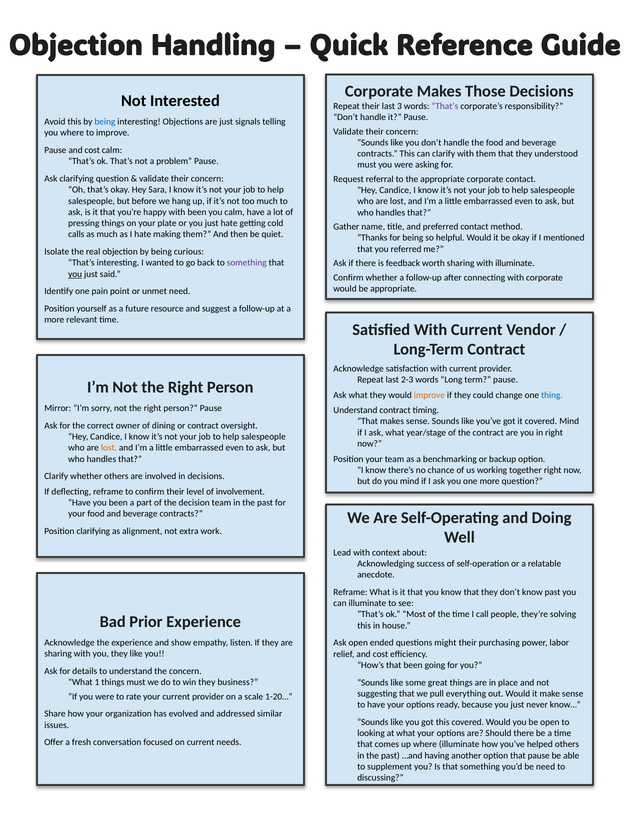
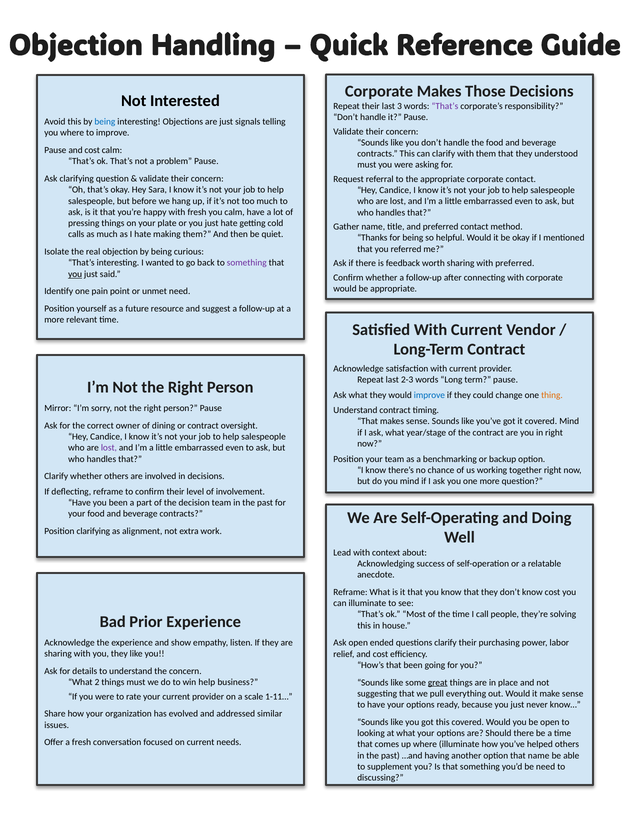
with been: been -> fresh (197, 212)
with illuminate: illuminate -> preferred (515, 263)
improve colour: orange -> blue (429, 395)
thing colour: blue -> orange (552, 395)
lost colour: orange -> purple (109, 448)
know past: past -> cost (552, 592)
questions might: might -> clarify (446, 643)
1: 1 -> 2 (97, 683)
win they: they -> help (207, 683)
great underline: none -> present (438, 683)
1-20…: 1-20… -> 1-11… (279, 697)
that pause: pause -> name (539, 756)
